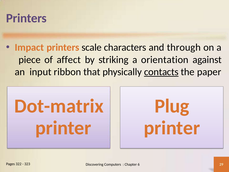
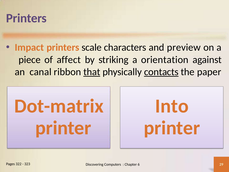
through: through -> preview (184, 47)
input: input -> canal (41, 72)
that underline: none -> present (92, 72)
Plug: Plug -> Into (172, 106)
